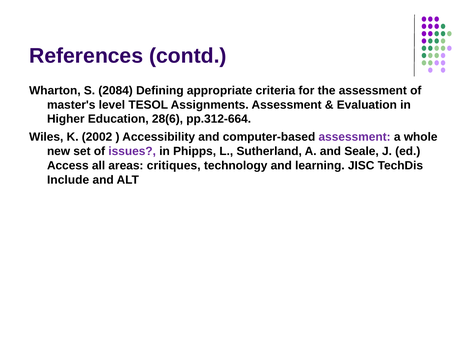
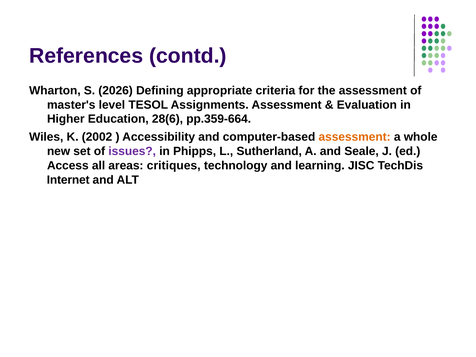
2084: 2084 -> 2026 (116, 91)
pp.312-664: pp.312-664 -> pp.359-664 (219, 119)
assessment colour: purple -> orange (355, 137)
Include: Include -> Internet (68, 180)
